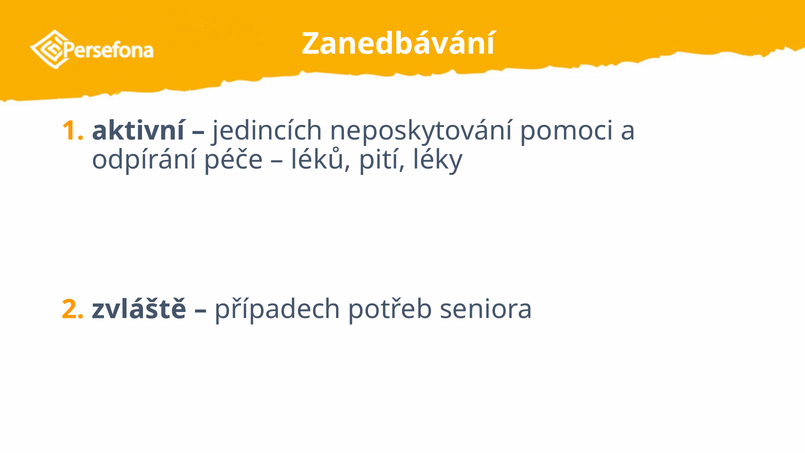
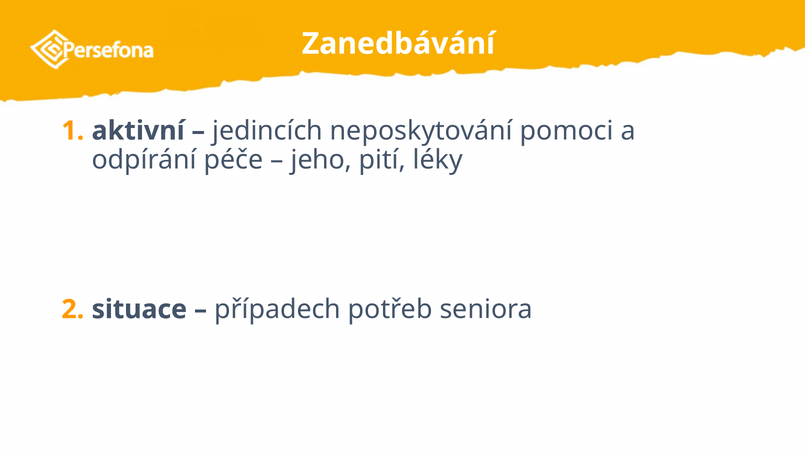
léků: léků -> jeho (321, 160)
zvláště: zvláště -> situace (139, 309)
